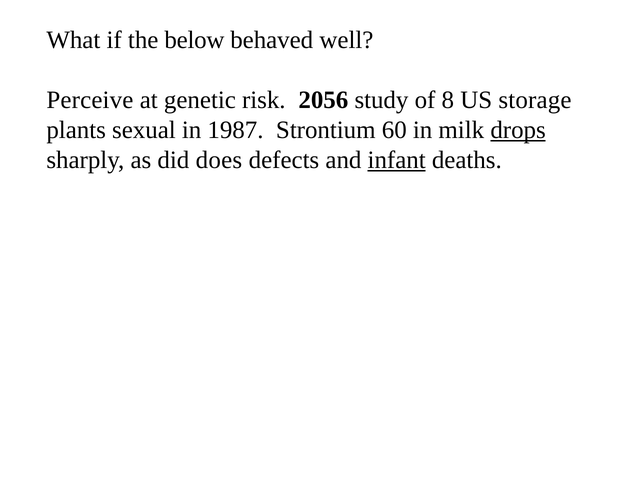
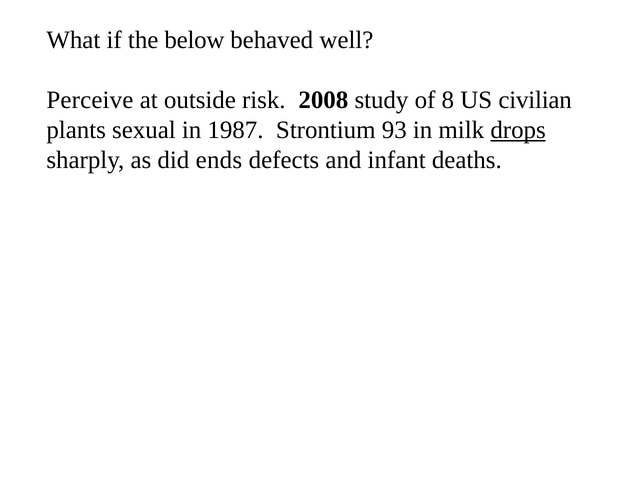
genetic: genetic -> outside (200, 100)
2056: 2056 -> 2008 (323, 100)
storage: storage -> civilian (535, 100)
60: 60 -> 93 (394, 130)
does: does -> ends (219, 160)
infant underline: present -> none (397, 160)
